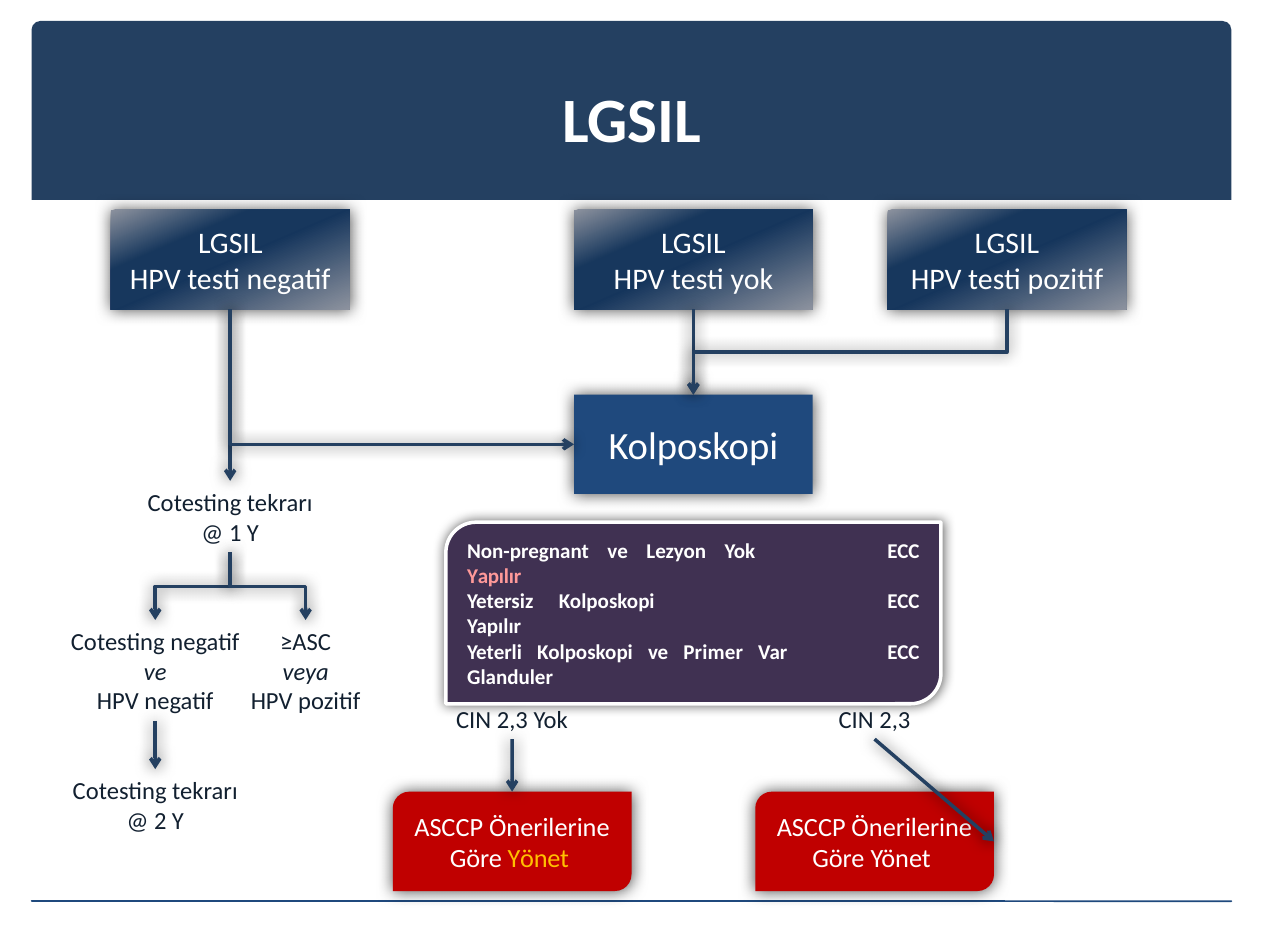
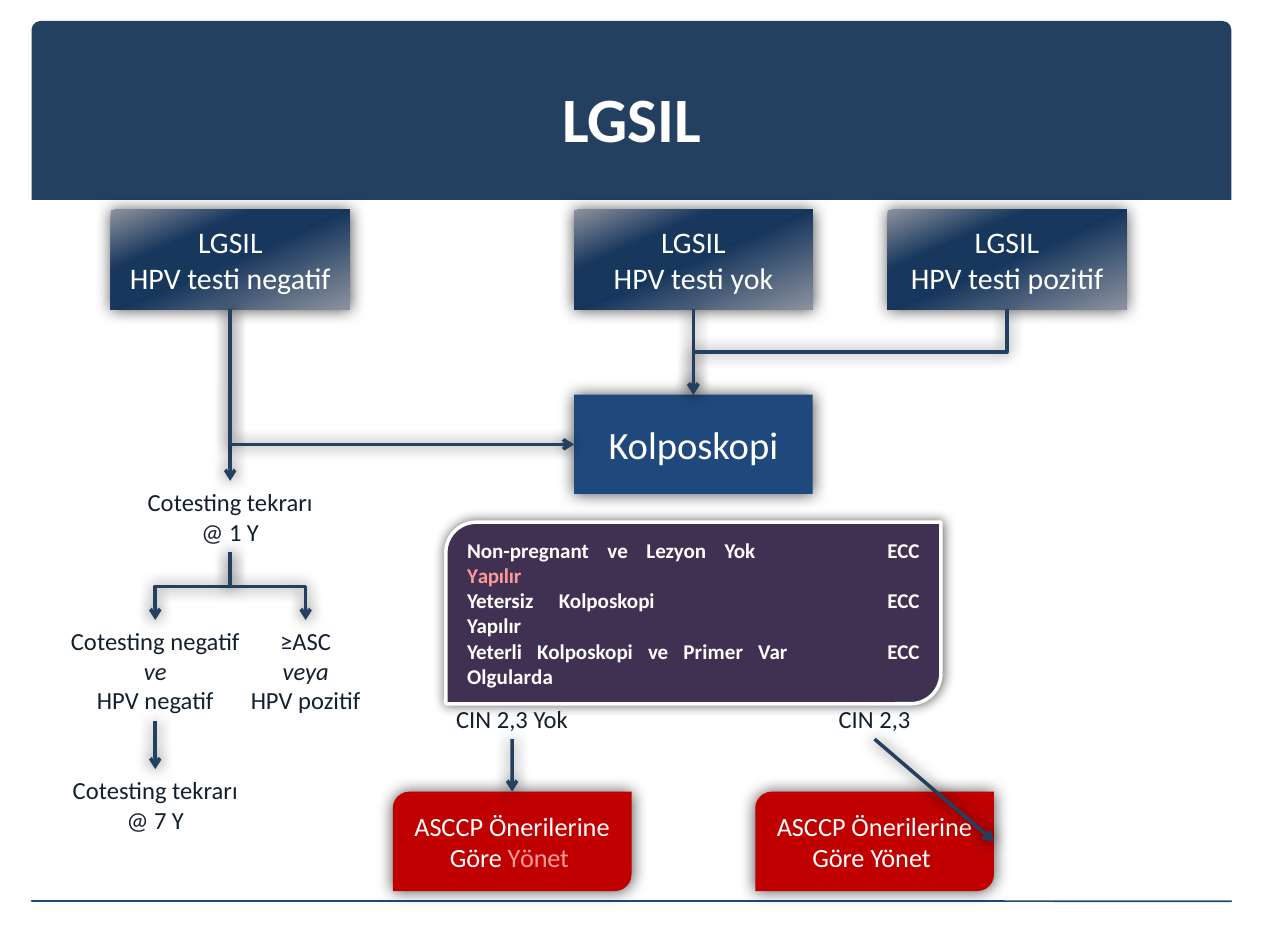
Glanduler: Glanduler -> Olgularda (510, 678)
2: 2 -> 7 (160, 821)
Yönet colour: yellow -> pink (538, 859)
